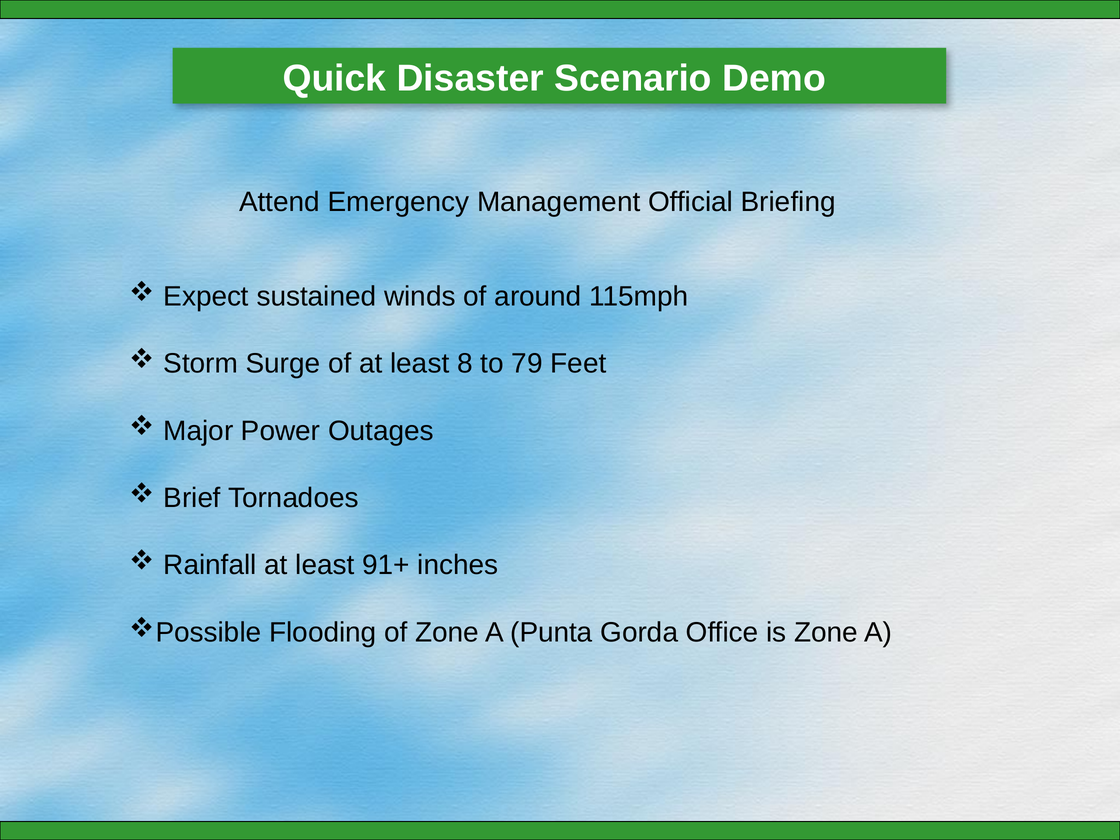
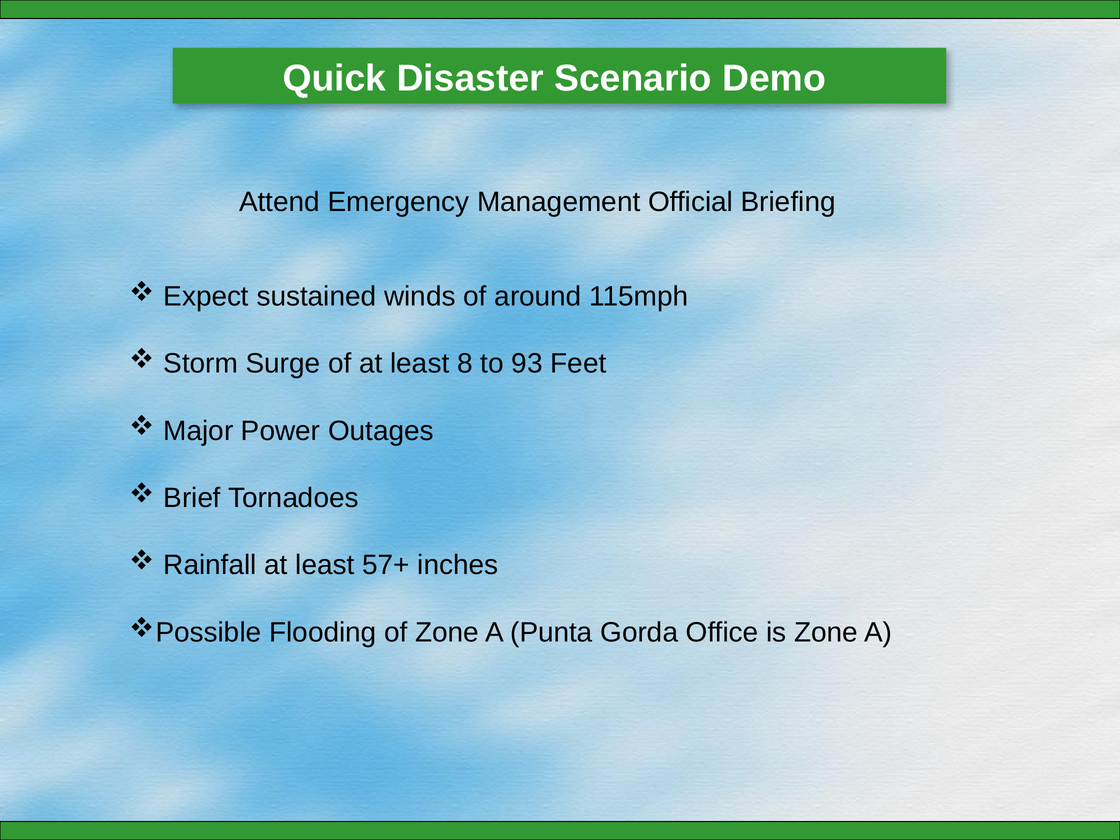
79: 79 -> 93 (527, 364)
91+: 91+ -> 57+ (386, 565)
